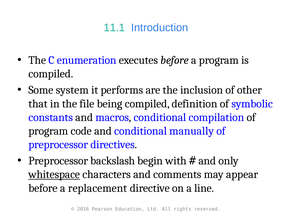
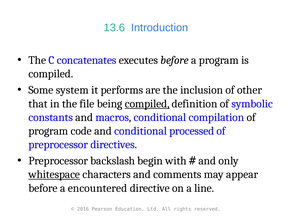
11.1: 11.1 -> 13.6 (114, 28)
enumeration: enumeration -> concatenates (87, 60)
compiled underline: none -> present (147, 104)
manually: manually -> processed (192, 131)
replacement: replacement -> encountered (98, 188)
